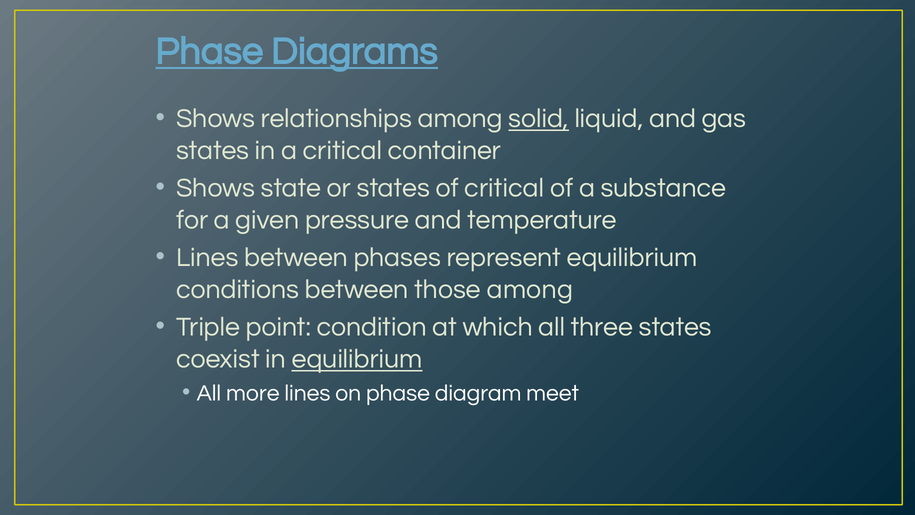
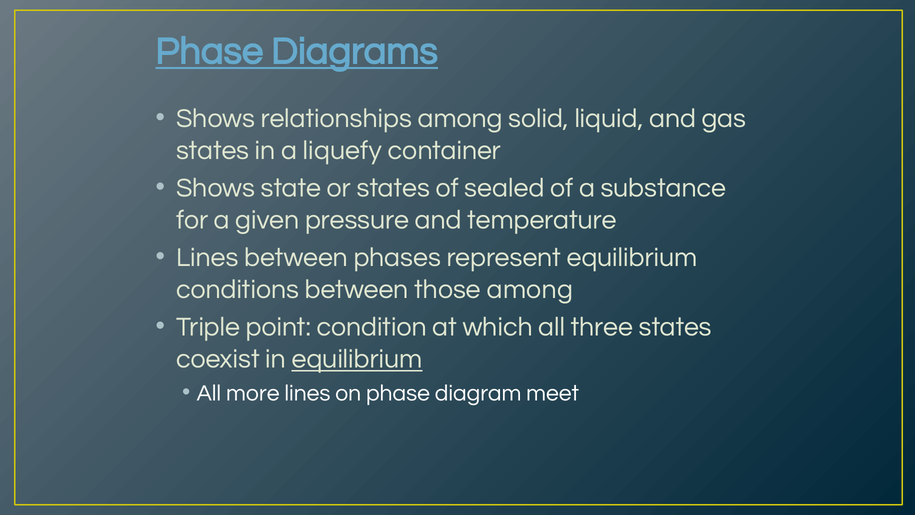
solid underline: present -> none (539, 119)
a critical: critical -> liquefy (342, 151)
of critical: critical -> sealed (504, 188)
